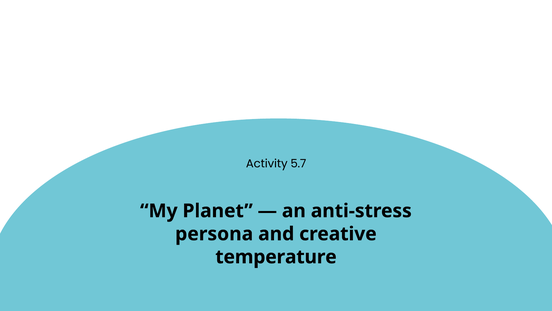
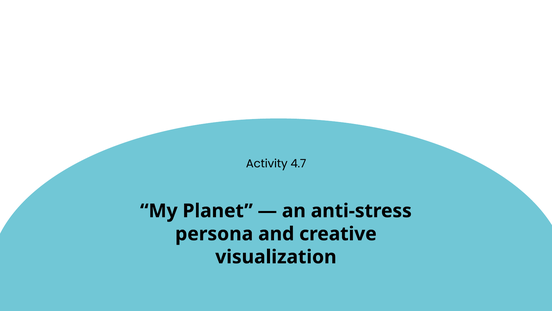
5.7: 5.7 -> 4.7 (298, 163)
temperature: temperature -> visualization (276, 257)
